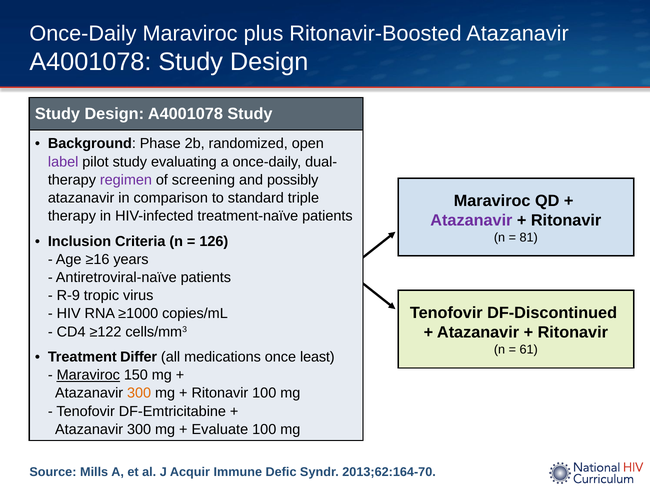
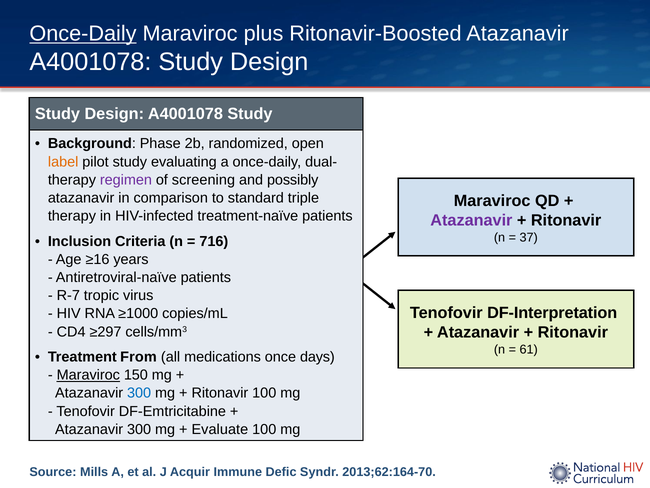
Once-Daily underline: none -> present (83, 34)
label colour: purple -> orange (63, 162)
81: 81 -> 37 (529, 237)
126: 126 -> 716 (214, 241)
R-9: R-9 -> R-7 (68, 295)
DF-Discontinued: DF-Discontinued -> DF-Interpretation (552, 313)
≥122: ≥122 -> ≥297 (105, 331)
Differ: Differ -> From (138, 357)
least: least -> days (317, 357)
300 colour: orange -> blue (139, 393)
